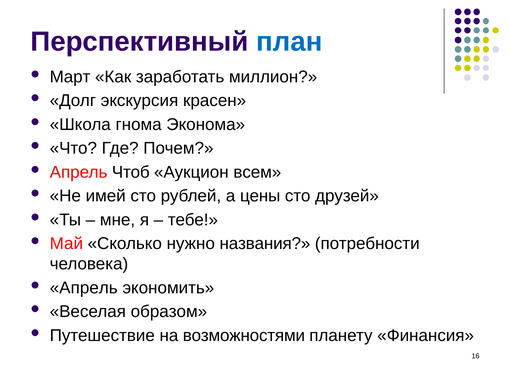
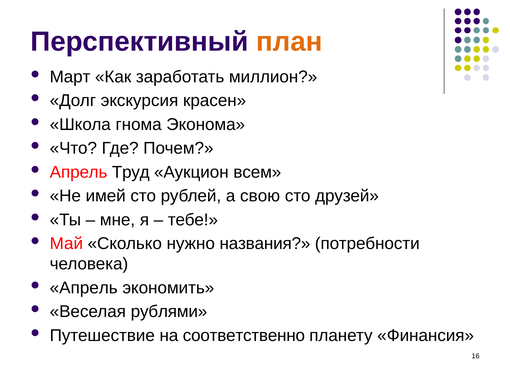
план colour: blue -> orange (289, 42)
Чтоб: Чтоб -> Труд (131, 172)
цены: цены -> свою (260, 196)
образом: образом -> рублями (169, 311)
возможностями: возможностями -> соответственно (244, 335)
